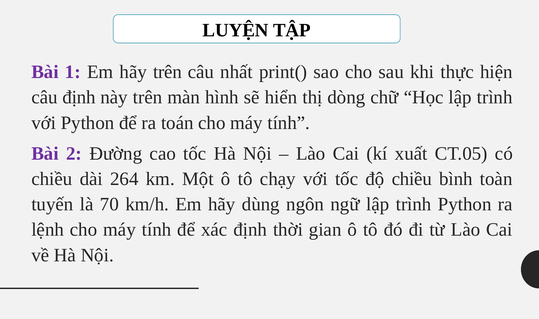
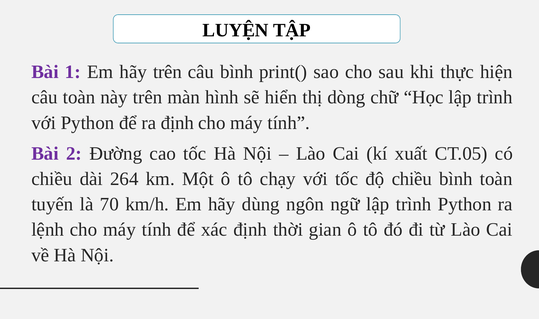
câu nhất: nhất -> bình (237, 72)
câu định: định -> toàn (79, 97)
ra toán: toán -> định (177, 123)
